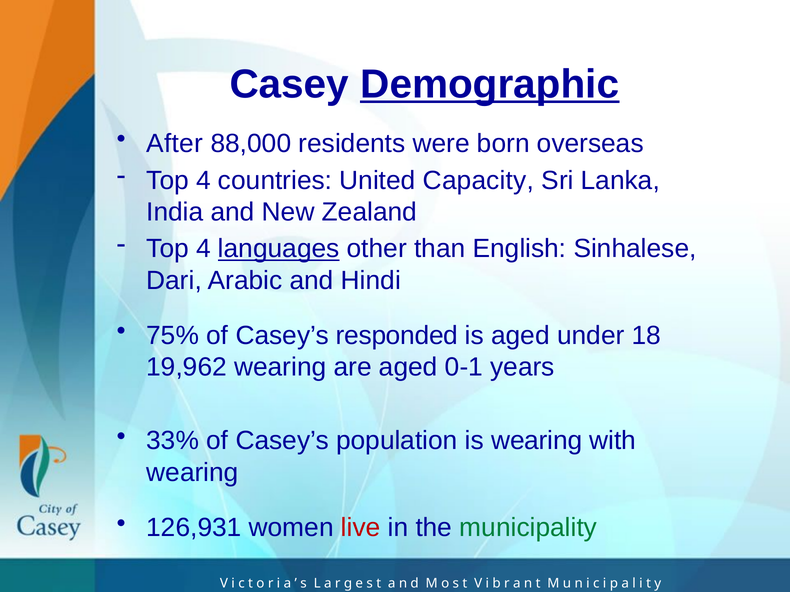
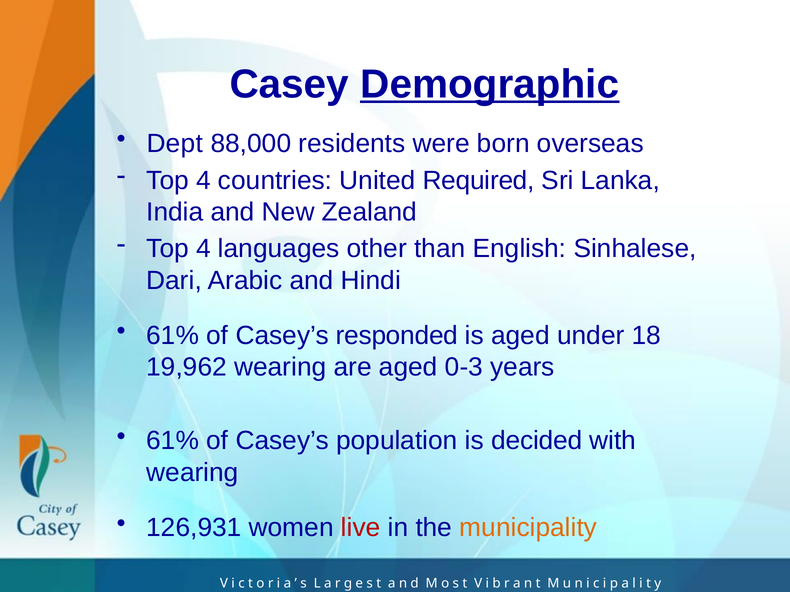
After: After -> Dept (175, 144)
Capacity: Capacity -> Required (479, 181)
languages underline: present -> none (279, 249)
75%: 75% -> 61% (173, 336)
0-1: 0-1 -> 0-3 (464, 367)
33%: 33% -> 61% (173, 441)
is wearing: wearing -> decided (537, 441)
municipality colour: green -> orange (528, 528)
